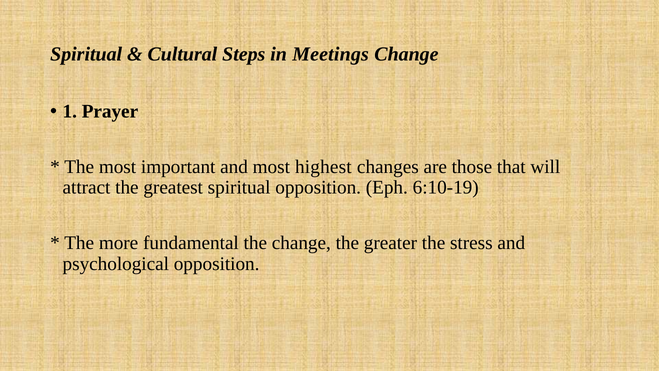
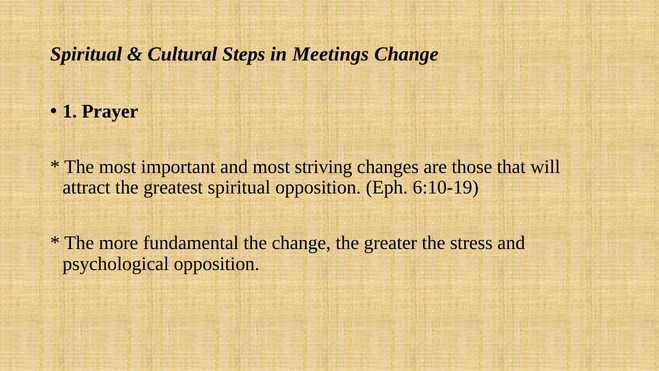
highest: highest -> striving (324, 167)
